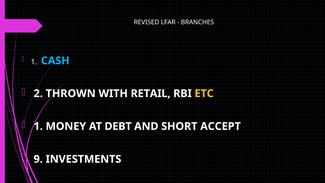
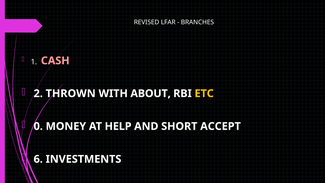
CASH colour: light blue -> pink (55, 61)
RETAIL: RETAIL -> ABOUT (151, 93)
1: 1 -> 0 (38, 126)
DEBT: DEBT -> HELP (118, 126)
9: 9 -> 6 (38, 159)
